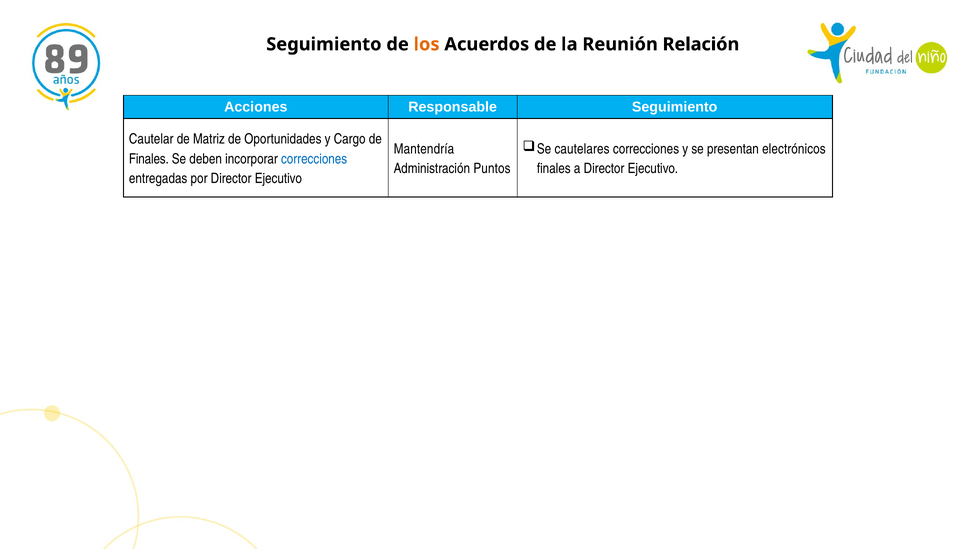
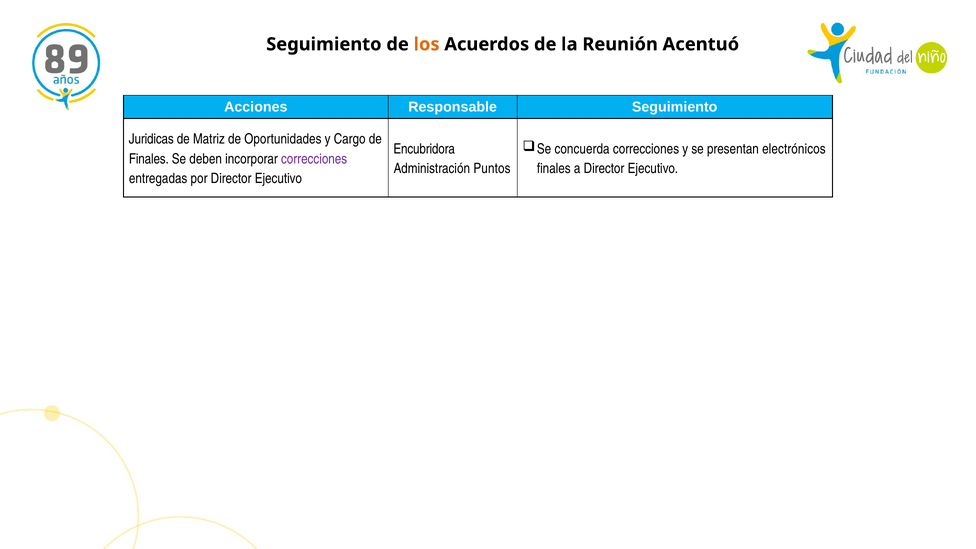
Relación: Relación -> Acentuó (701, 44)
Cautelar: Cautelar -> Juridicas (151, 139)
cautelares: cautelares -> concuerda (582, 149)
Mantendría: Mantendría -> Encubridora (424, 149)
correcciones colour: blue -> purple (314, 159)
